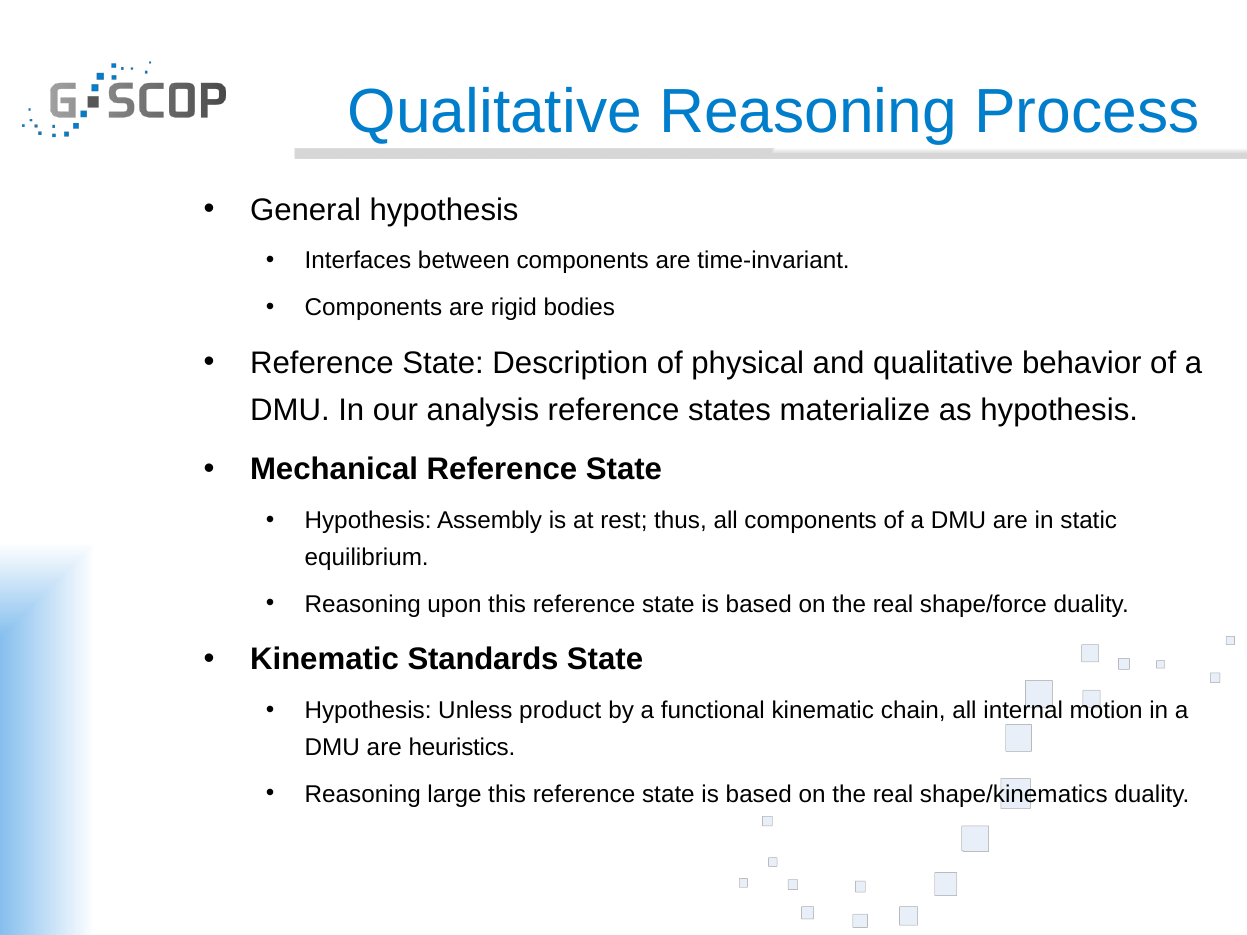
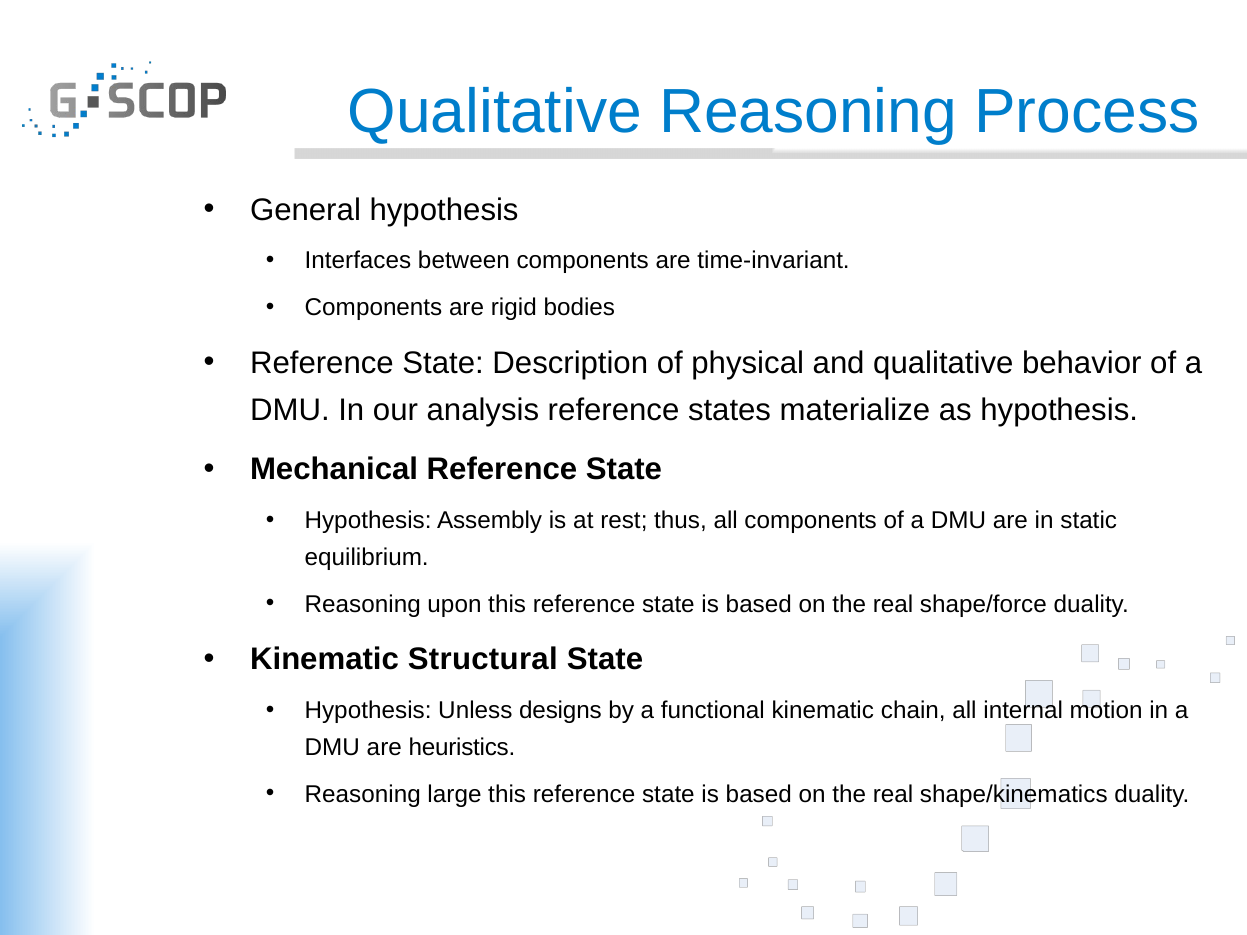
Standards: Standards -> Structural (483, 660)
product: product -> designs (560, 711)
